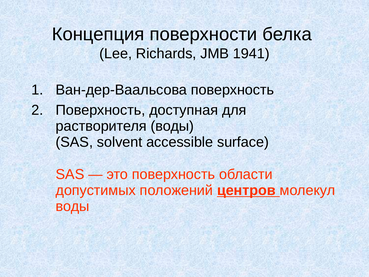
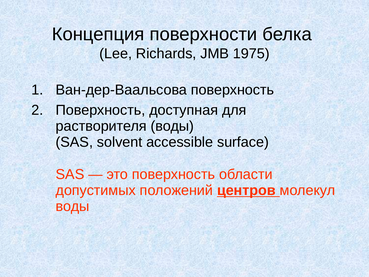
1941: 1941 -> 1975 (251, 54)
